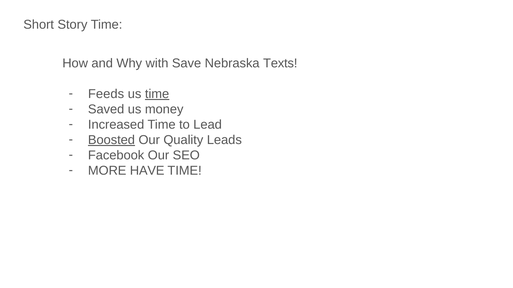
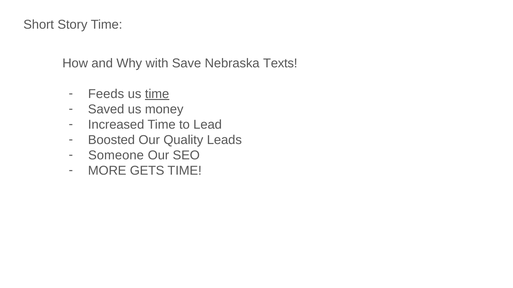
Boosted underline: present -> none (111, 140)
Facebook: Facebook -> Someone (116, 156)
HAVE: HAVE -> GETS (147, 171)
